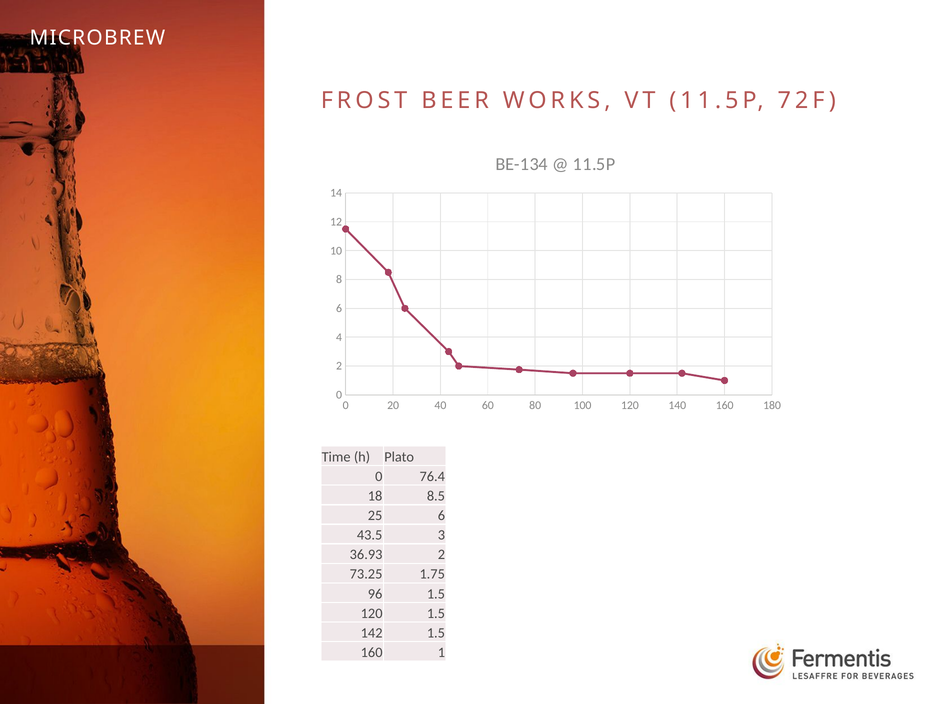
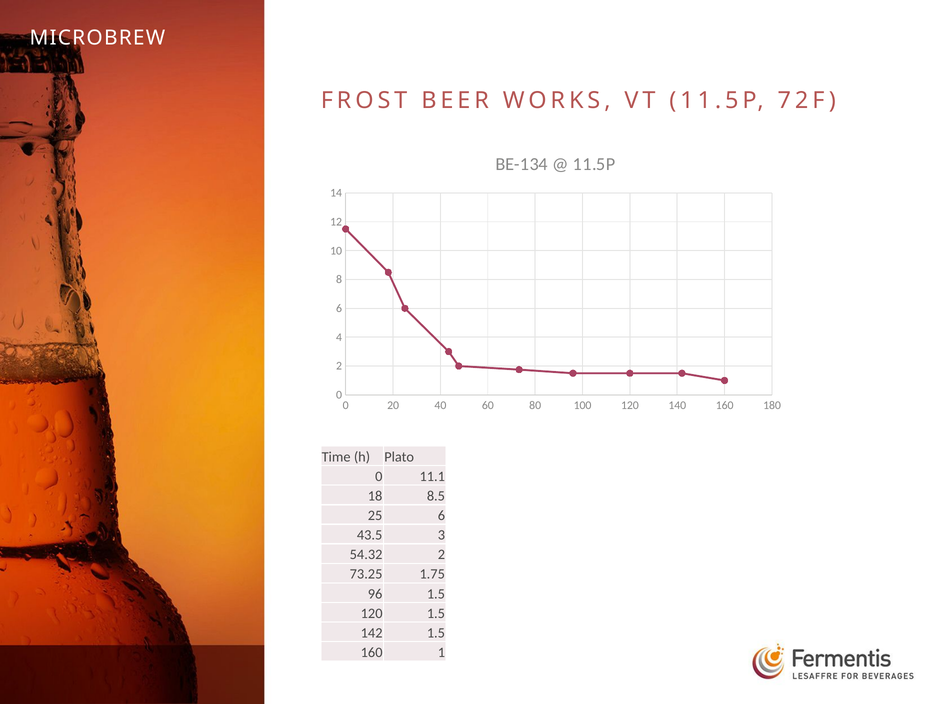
76.4: 76.4 -> 11.1 (432, 477)
36.93: 36.93 -> 54.32 (366, 555)
